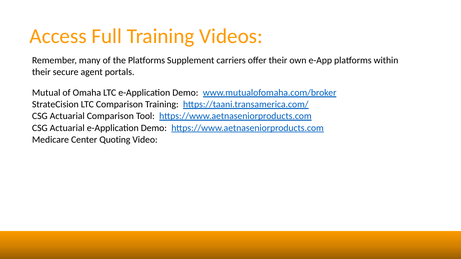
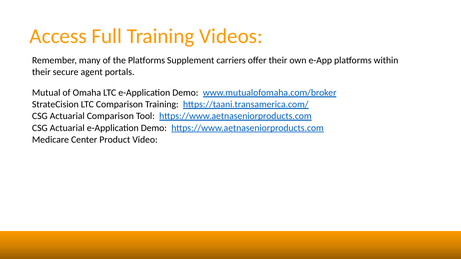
Quoting: Quoting -> Product (115, 140)
